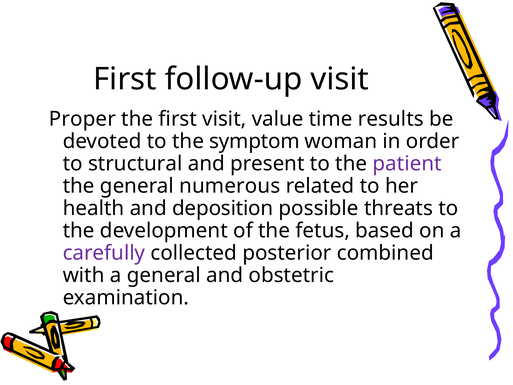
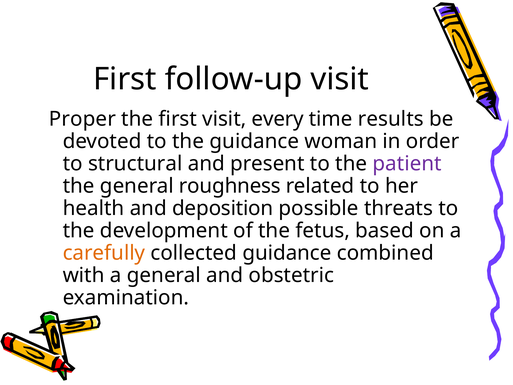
value: value -> every (278, 119)
the symptom: symptom -> guidance (254, 141)
numerous: numerous -> roughness (230, 186)
carefully colour: purple -> orange (104, 253)
collected posterior: posterior -> guidance (287, 253)
